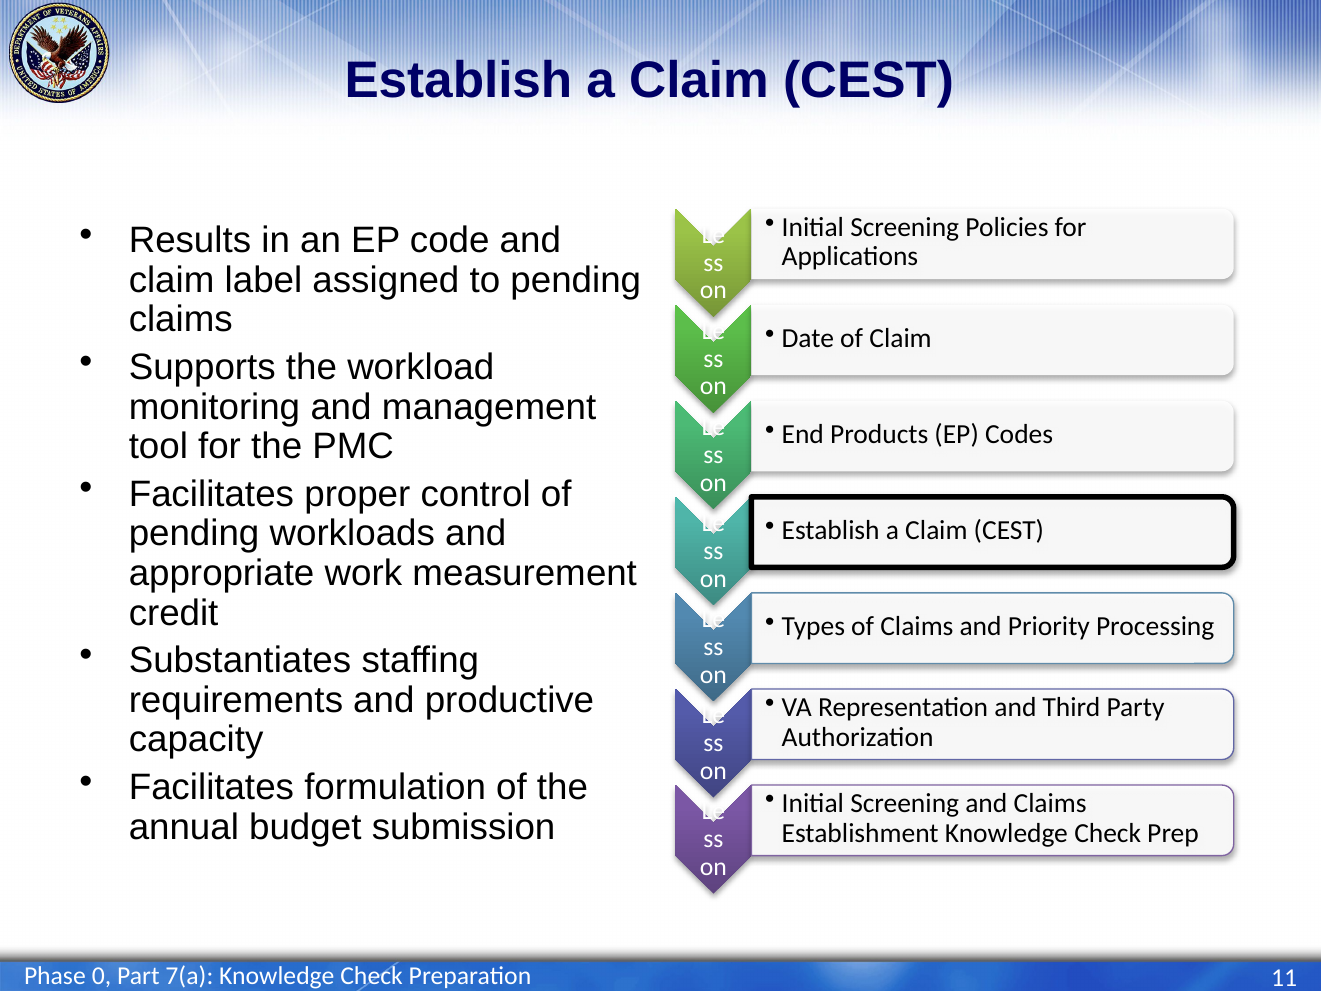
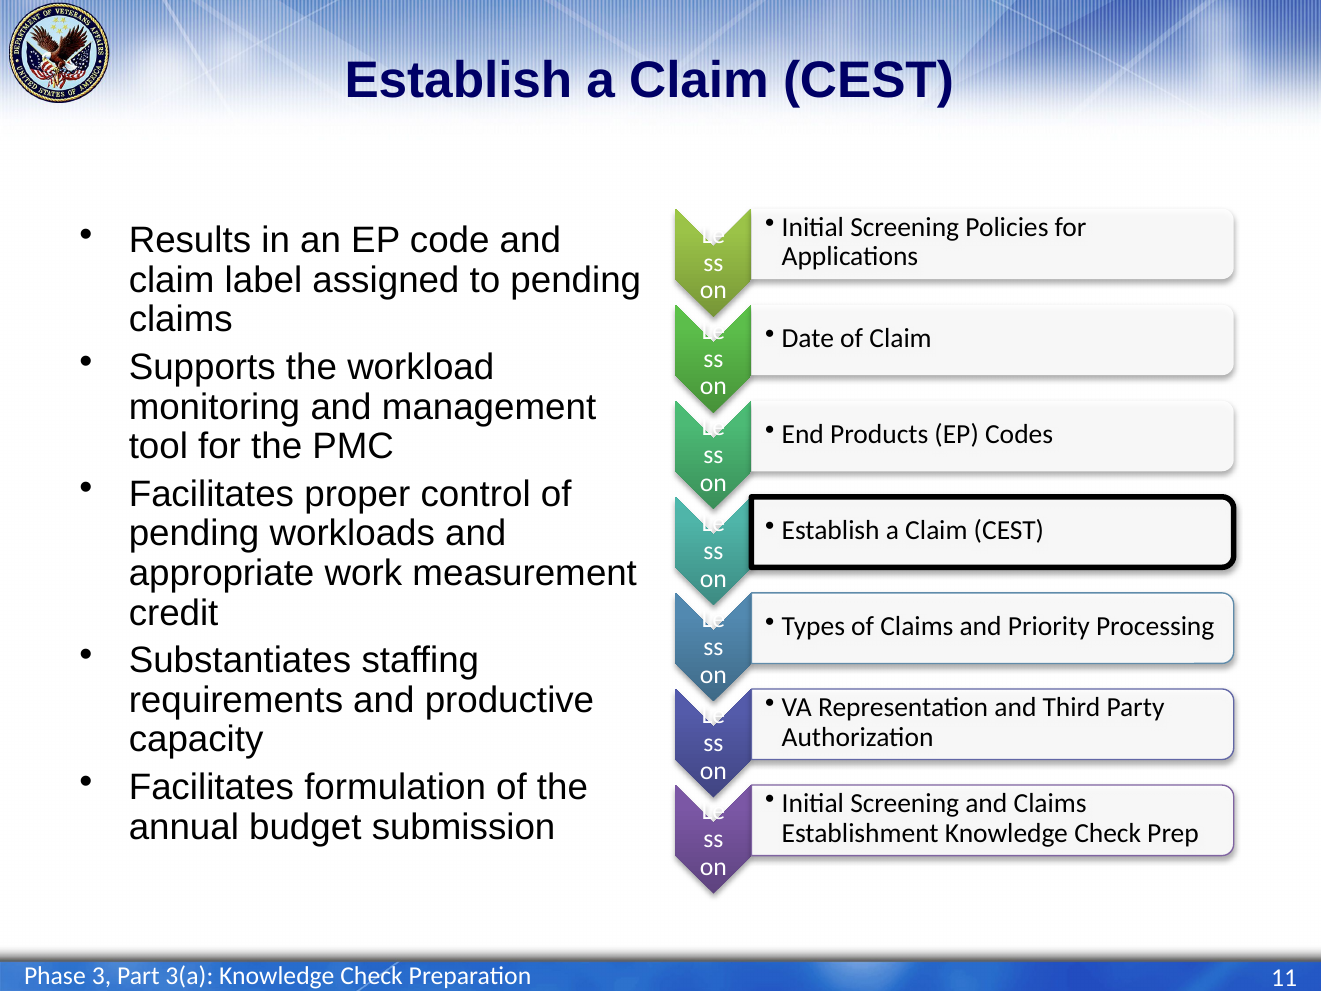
0: 0 -> 3 (101, 976)
7(a: 7(a -> 3(a (189, 976)
